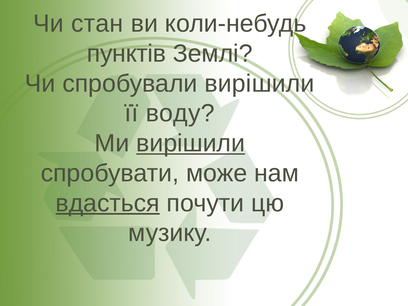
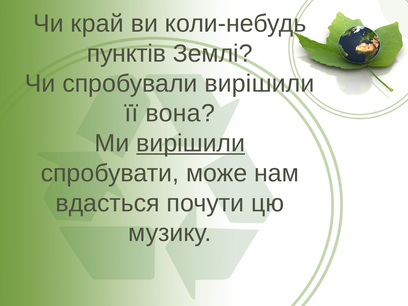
стан: стан -> край (97, 24)
воду: воду -> вона (180, 113)
вдасться underline: present -> none (108, 203)
